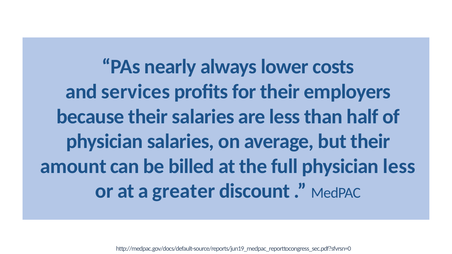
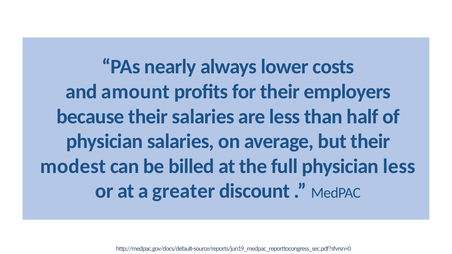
services: services -> amount (136, 92)
amount: amount -> modest (73, 166)
